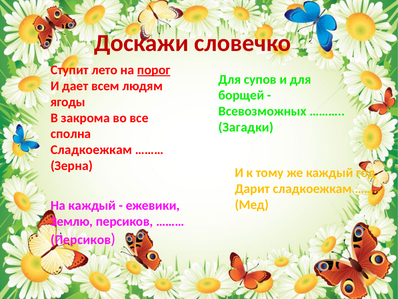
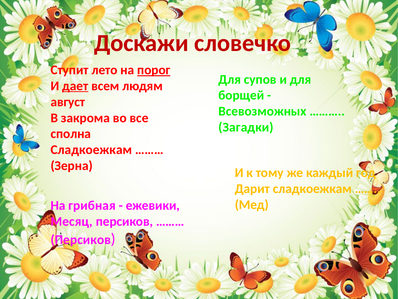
дает underline: none -> present (75, 86)
ягоды: ягоды -> август (68, 102)
На каждый: каждый -> грибная (92, 205)
Землю: Землю -> Месяц (72, 221)
